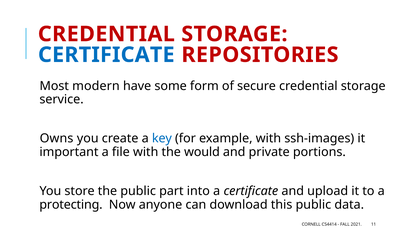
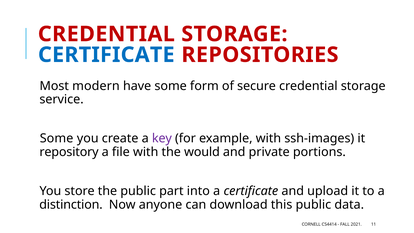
Owns: Owns -> Some (57, 138)
key colour: blue -> purple (162, 138)
important: important -> repository (69, 152)
protecting: protecting -> distinction (71, 205)
